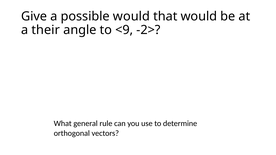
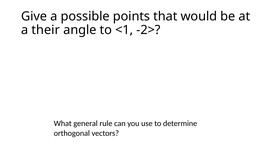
possible would: would -> points (132, 16)
<9: <9 -> <1 (124, 30)
